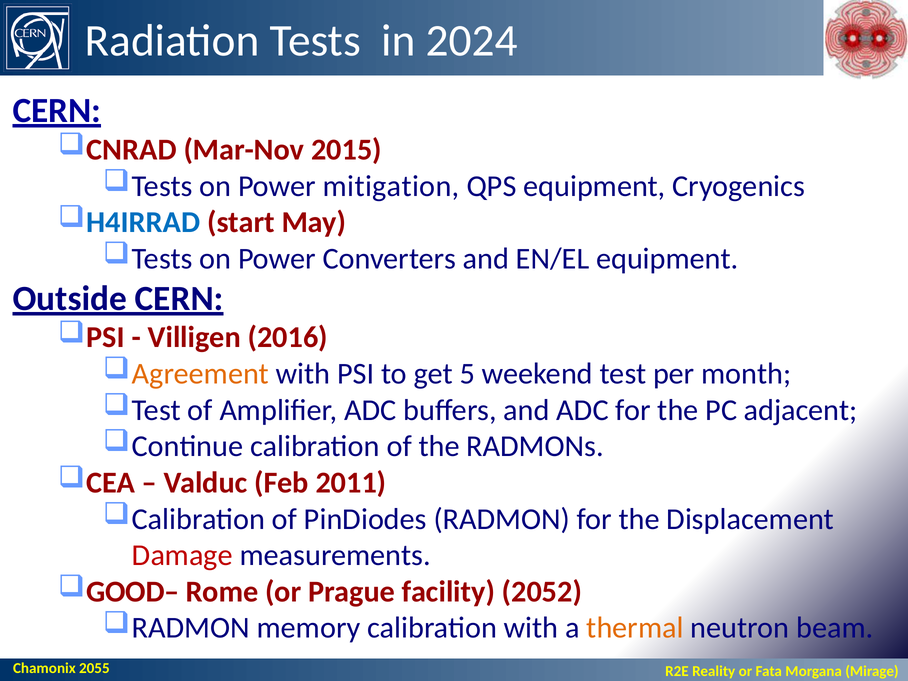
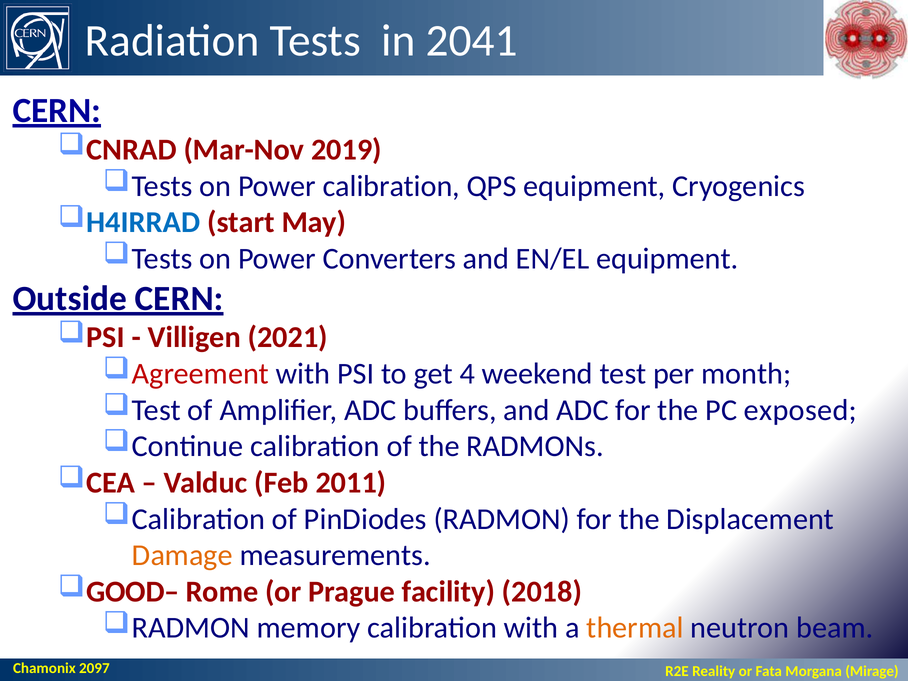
2024: 2024 -> 2041 (472, 41)
2015: 2015 -> 2019 (346, 150)
Power mitigation: mitigation -> calibration (391, 186)
2016: 2016 -> 2021 (288, 337)
Agreement colour: orange -> red (200, 374)
5: 5 -> 4 (467, 374)
adjacent: adjacent -> exposed (800, 410)
Damage colour: red -> orange (182, 555)
2052: 2052 -> 2018 (542, 592)
2055: 2055 -> 2097 (94, 669)
